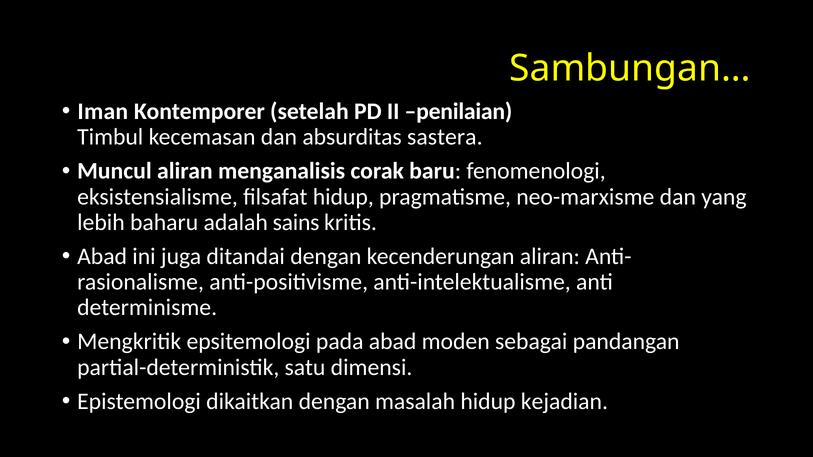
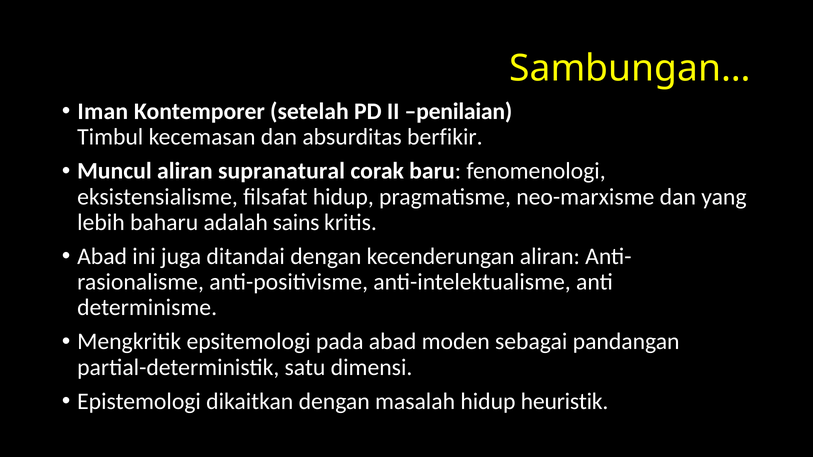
sastera: sastera -> berfikir (445, 137)
menganalisis: menganalisis -> supranatural (282, 171)
kejadian: kejadian -> heuristik (565, 402)
